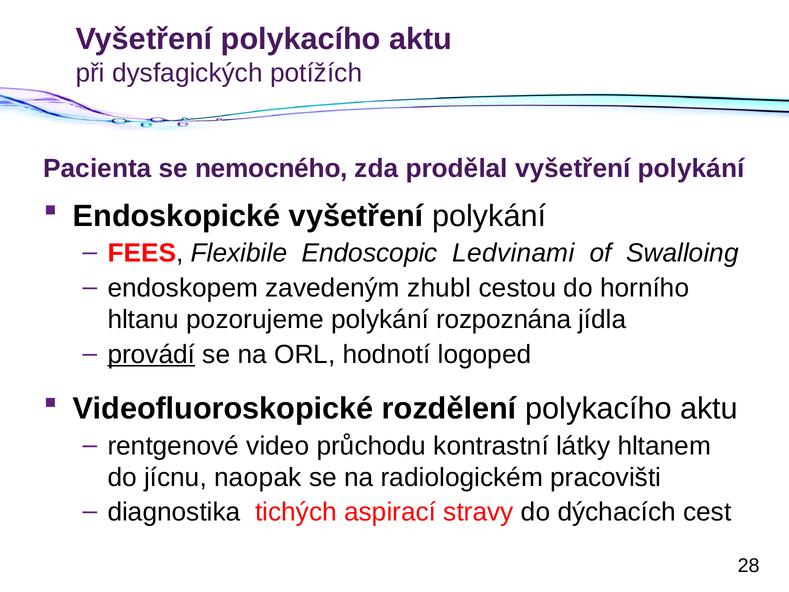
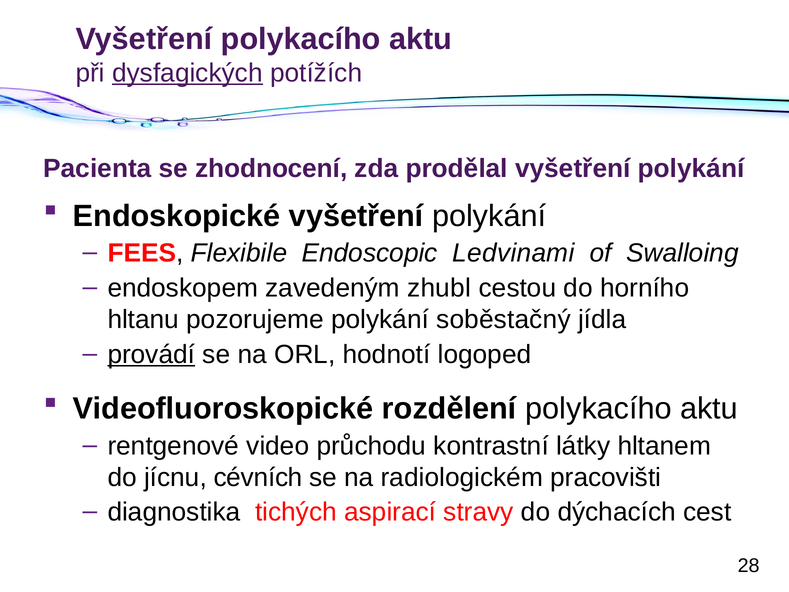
dysfagických underline: none -> present (187, 73)
nemocného: nemocného -> zhodnocení (271, 168)
rozpoznána: rozpoznána -> soběstačný (504, 319)
naopak: naopak -> cévních (258, 477)
